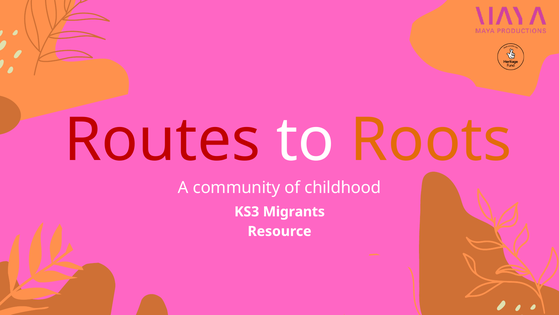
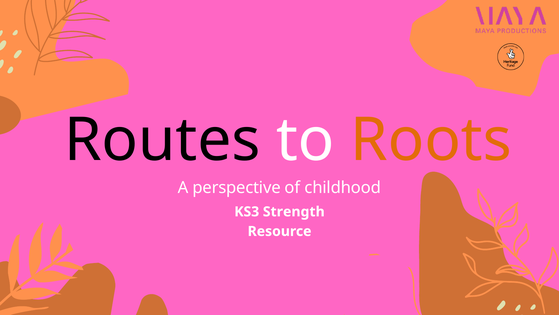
Routes colour: red -> black (162, 140)
community: community -> perspective (237, 187)
Migrants: Migrants -> Strength (294, 211)
